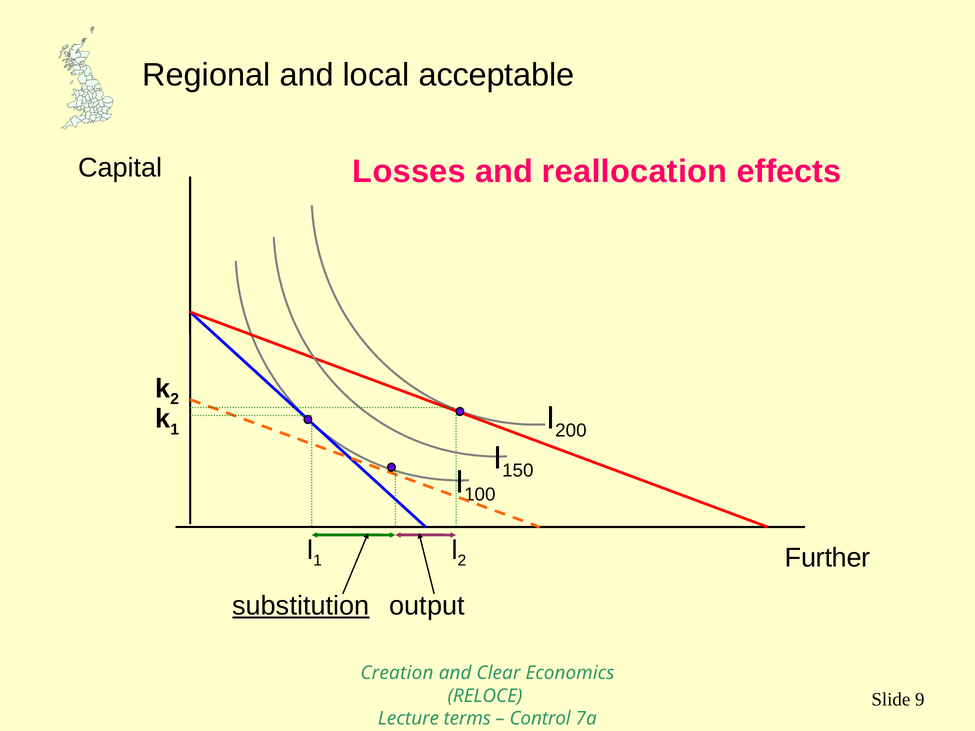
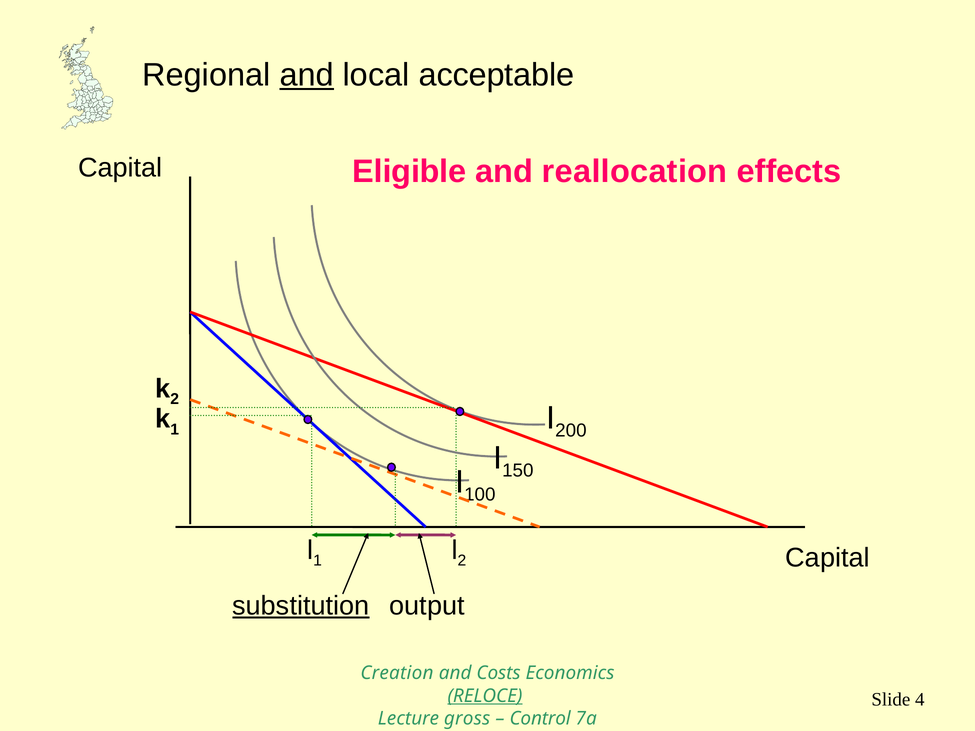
and underline: none -> present (307, 75)
Losses: Losses -> Eligible (409, 171)
Further: Further -> Capital (828, 558)
Clear: Clear -> Costs (499, 673)
RELOCE underline: none -> present (485, 696)
9: 9 -> 4 (920, 700)
terms: terms -> gross (467, 719)
